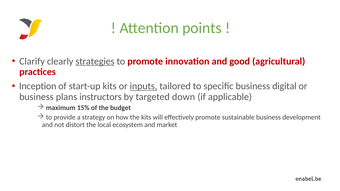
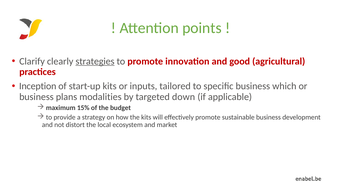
inputs underline: present -> none (143, 86)
digital: digital -> which (284, 86)
instructors: instructors -> modalities (100, 97)
